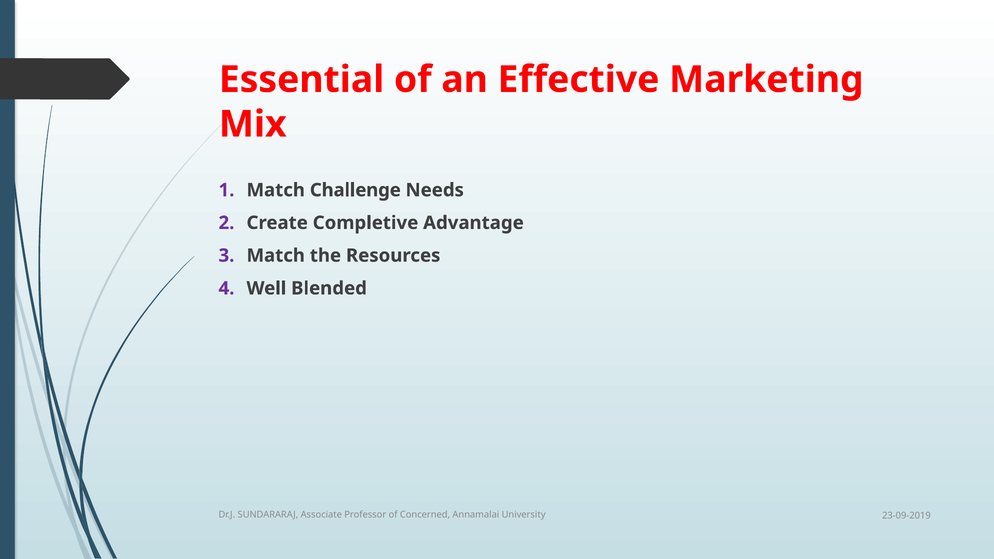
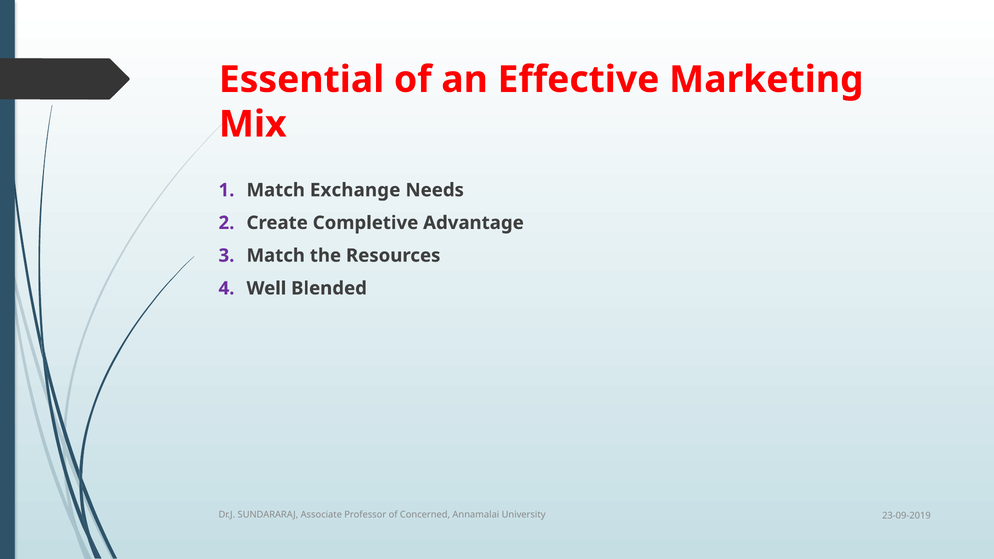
Challenge: Challenge -> Exchange (355, 190)
